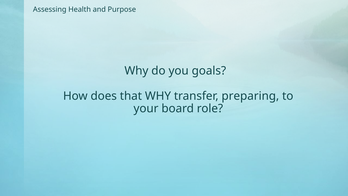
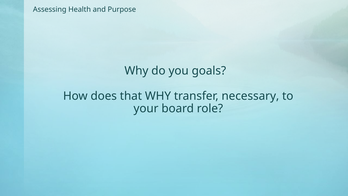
preparing: preparing -> necessary (250, 96)
